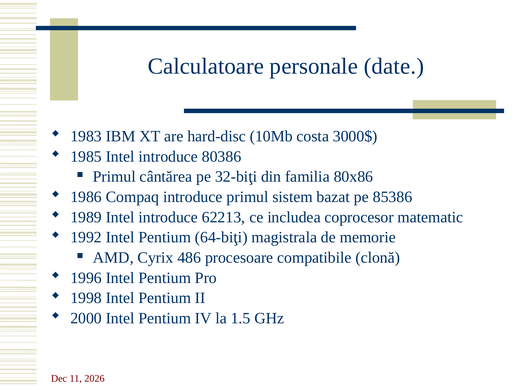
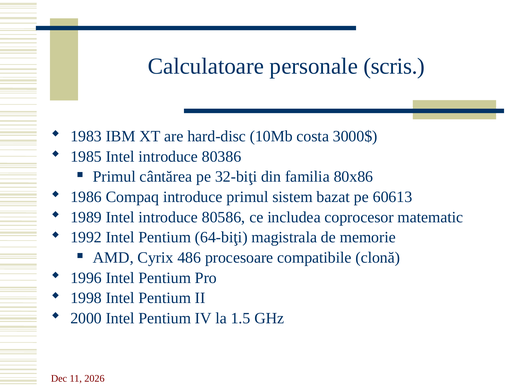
date: date -> scris (394, 66)
85386: 85386 -> 60613 (393, 197)
62213: 62213 -> 80586 (224, 217)
